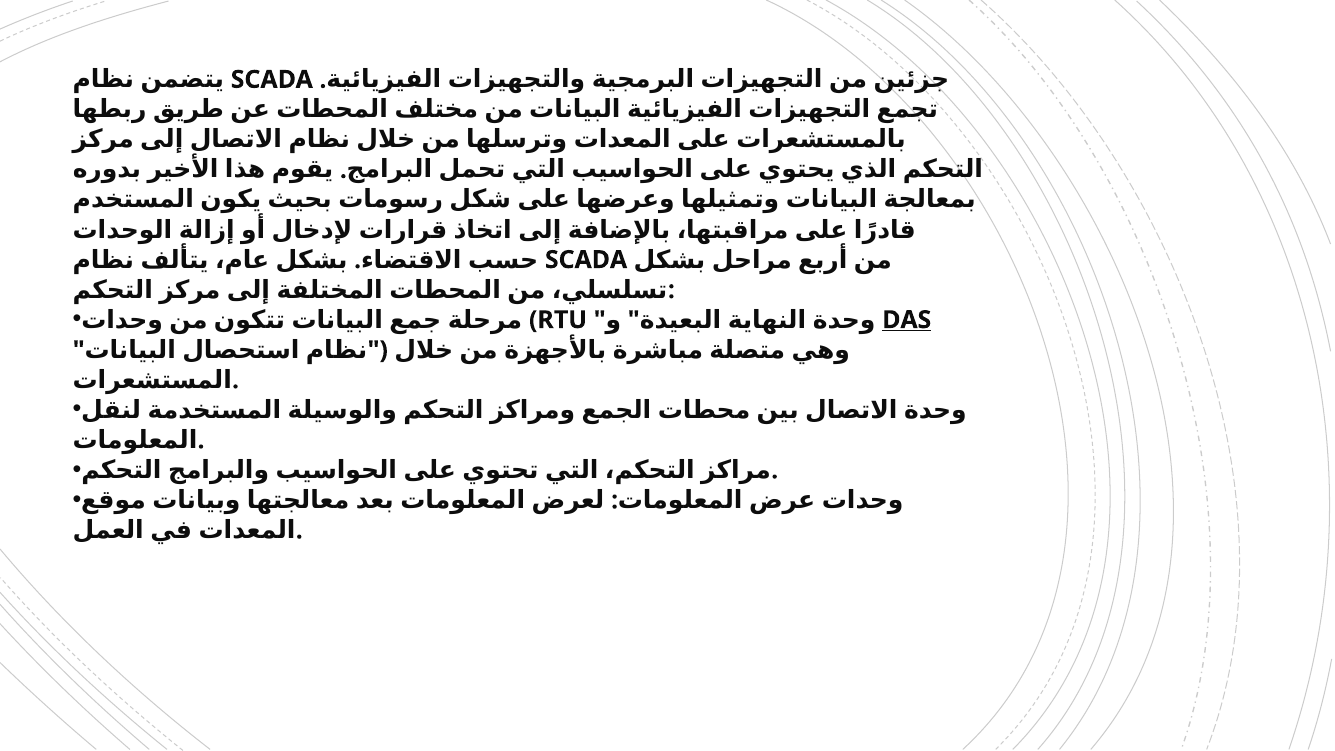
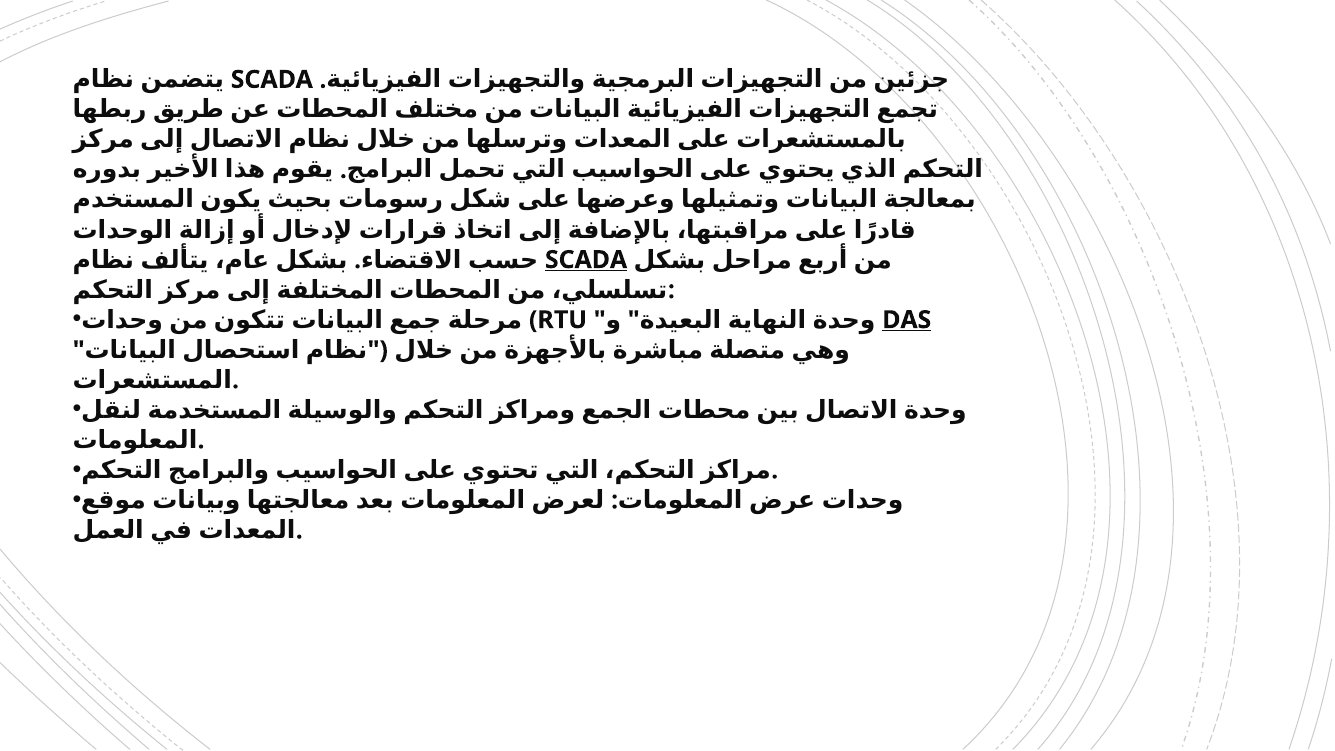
SCADA underline: none -> present (586, 260)
